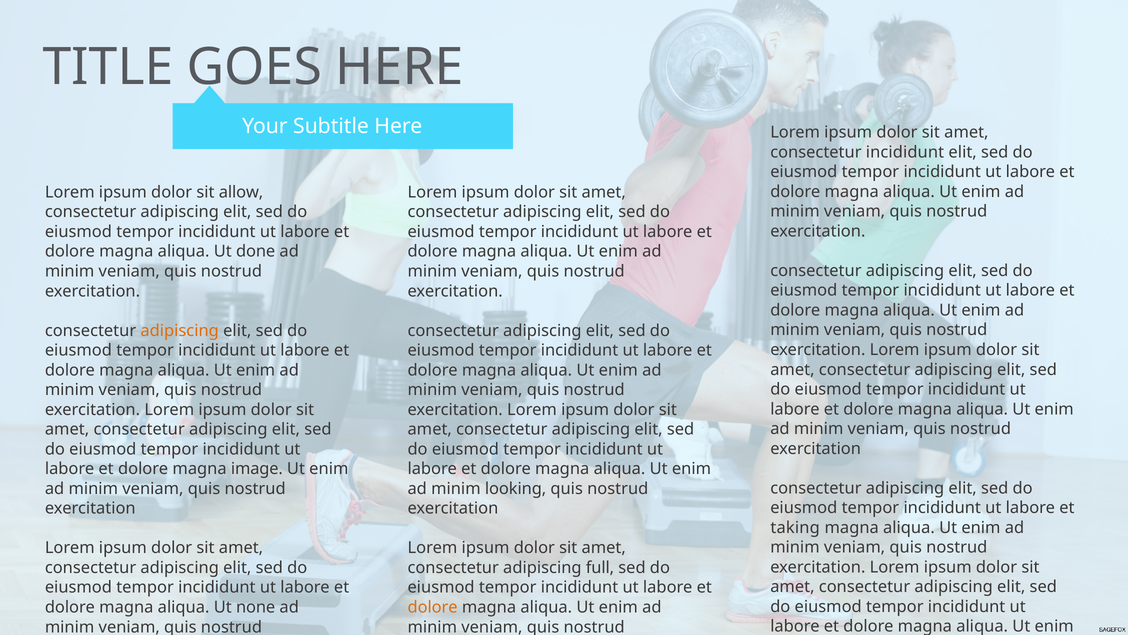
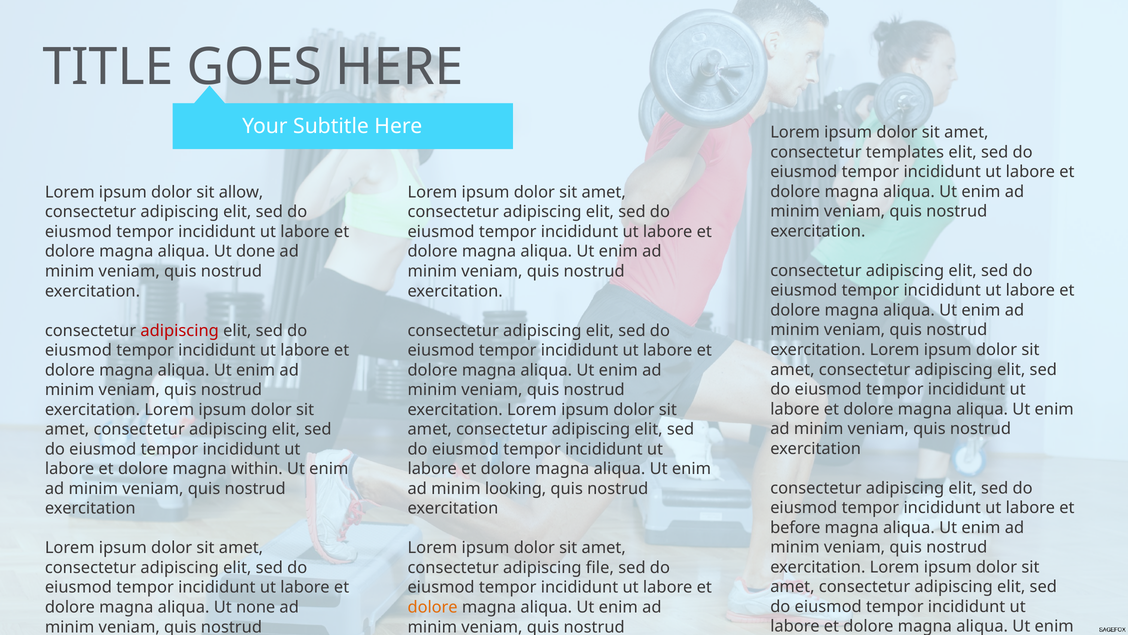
consectetur incididunt: incididunt -> templates (905, 152)
adipiscing colour: orange -> red (180, 330)
image: image -> within (257, 469)
taking: taking -> before (795, 527)
full: full -> file (600, 567)
